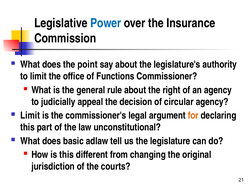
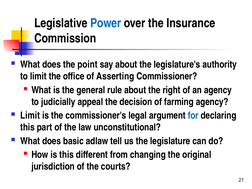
Functions: Functions -> Asserting (115, 76)
circular: circular -> farming (179, 102)
for colour: orange -> blue (193, 116)
